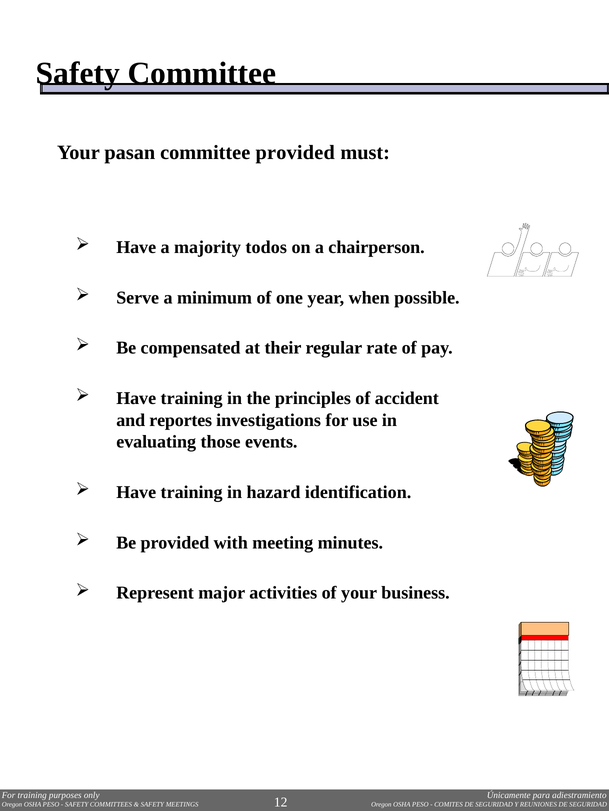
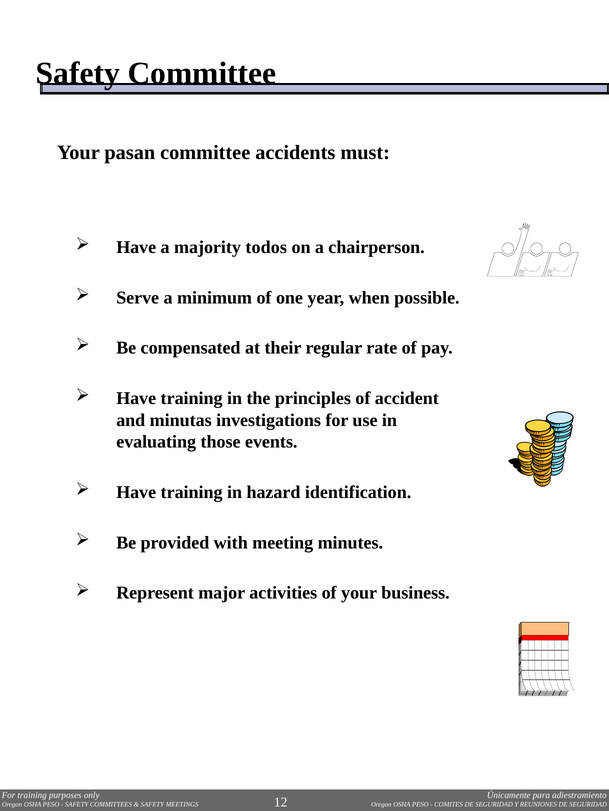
committee provided: provided -> accidents (295, 153)
reportes: reportes -> minutas (181, 421)
